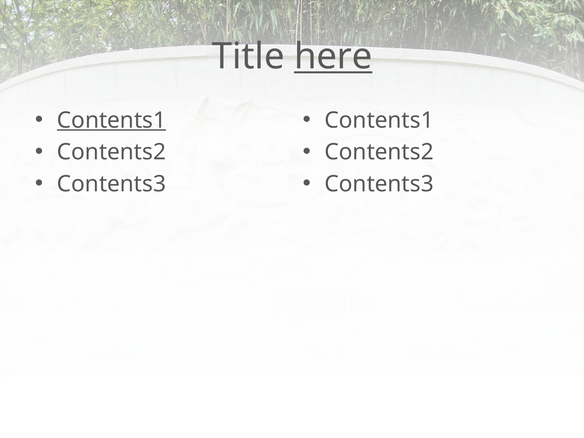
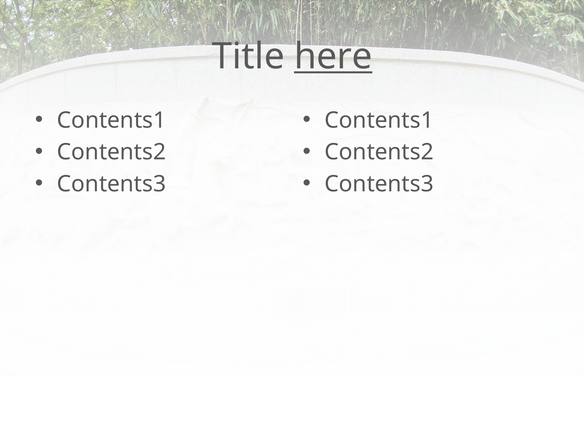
Contents1 underline: present -> none (111, 120)
